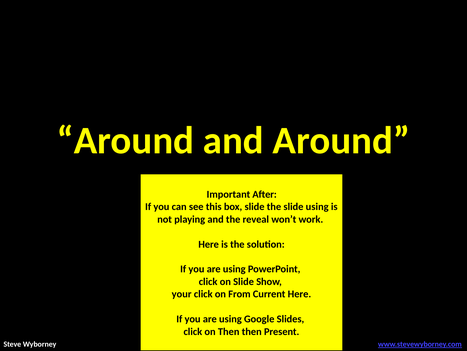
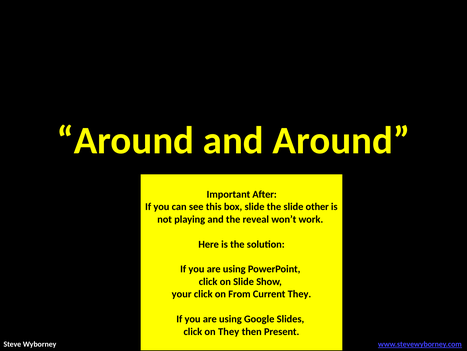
slide using: using -> other (317, 206)
Current Here: Here -> They (299, 294)
on Then: Then -> They (229, 331)
